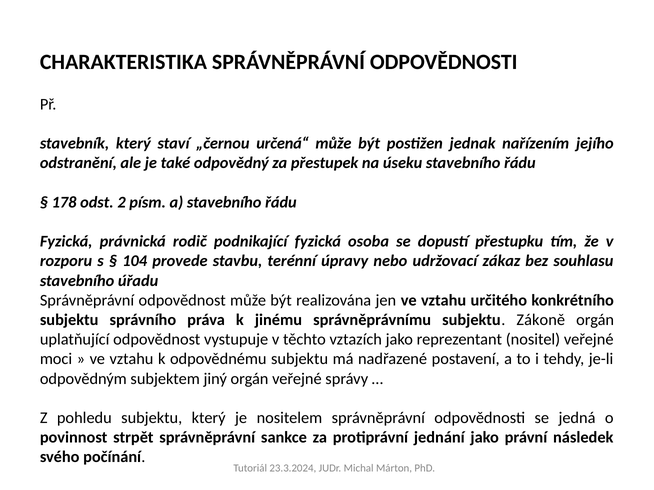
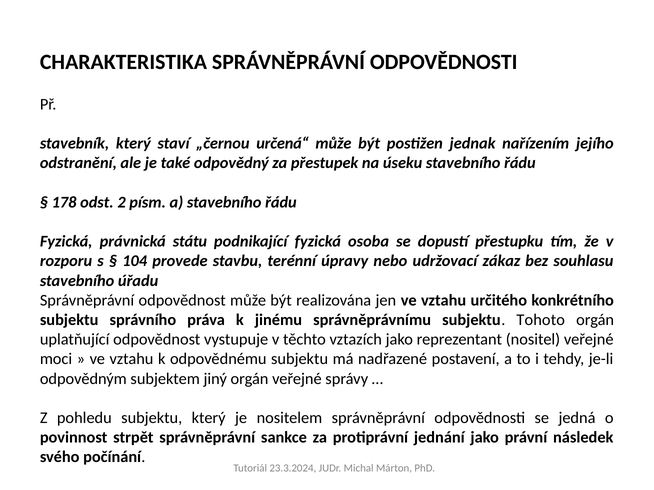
rodič: rodič -> státu (190, 242)
Zákoně: Zákoně -> Tohoto (541, 320)
